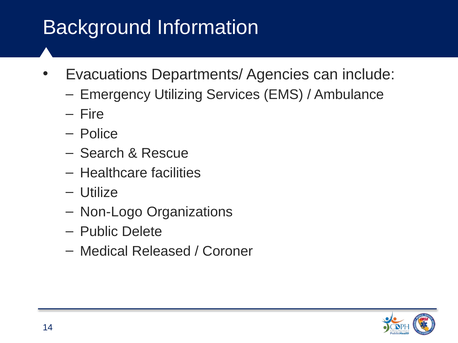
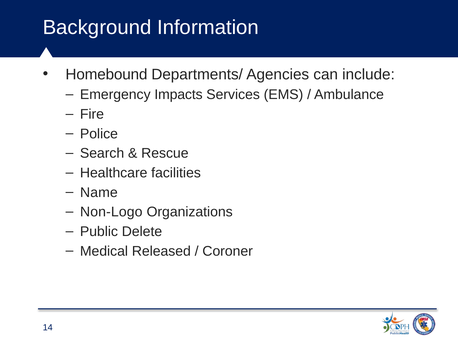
Evacuations: Evacuations -> Homebound (106, 75)
Utilizing: Utilizing -> Impacts (179, 95)
Utilize: Utilize -> Name (99, 193)
